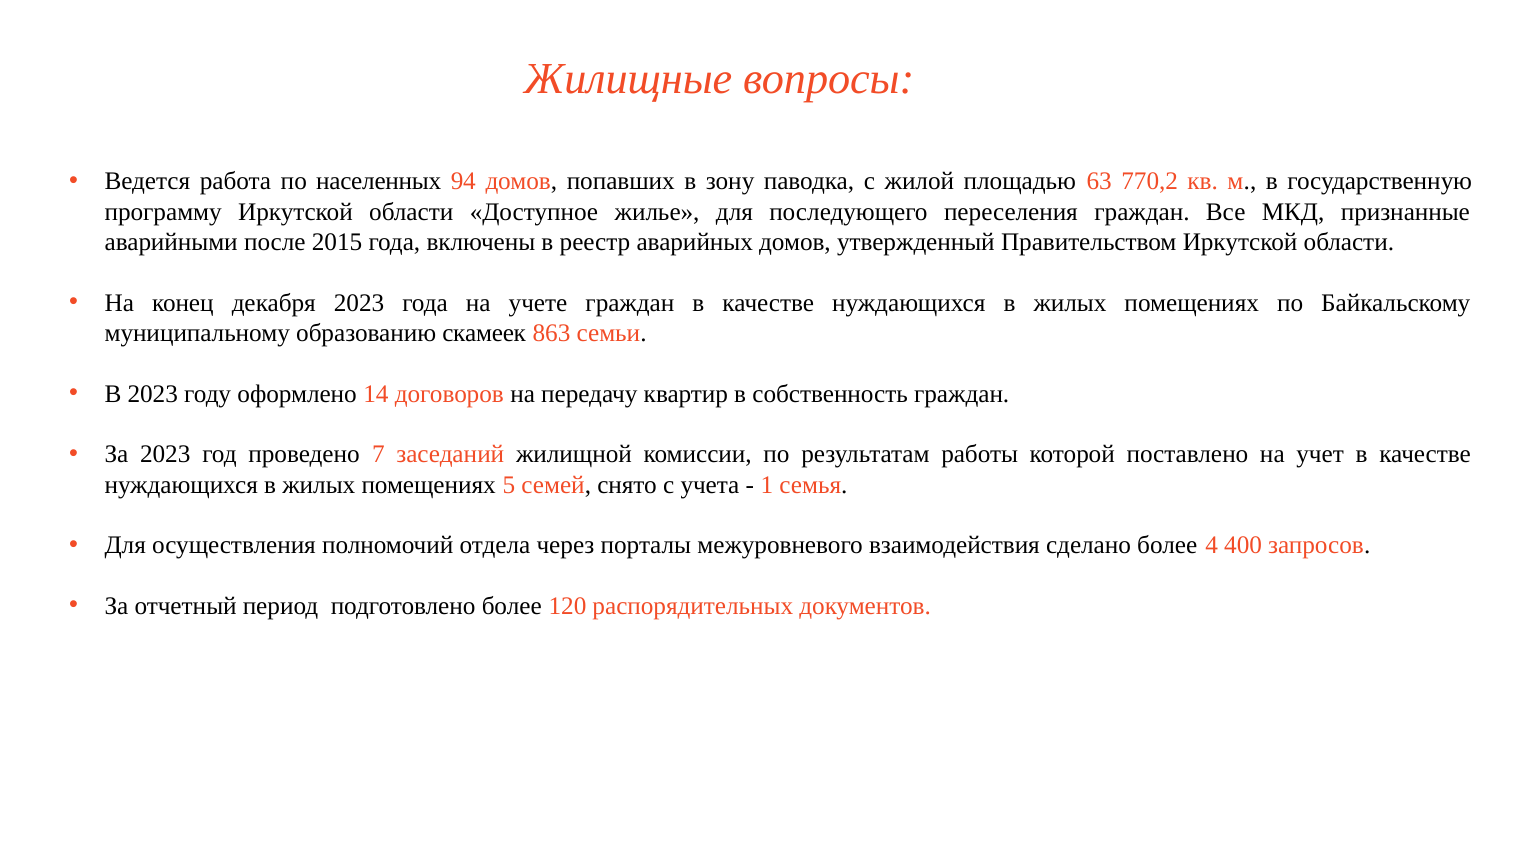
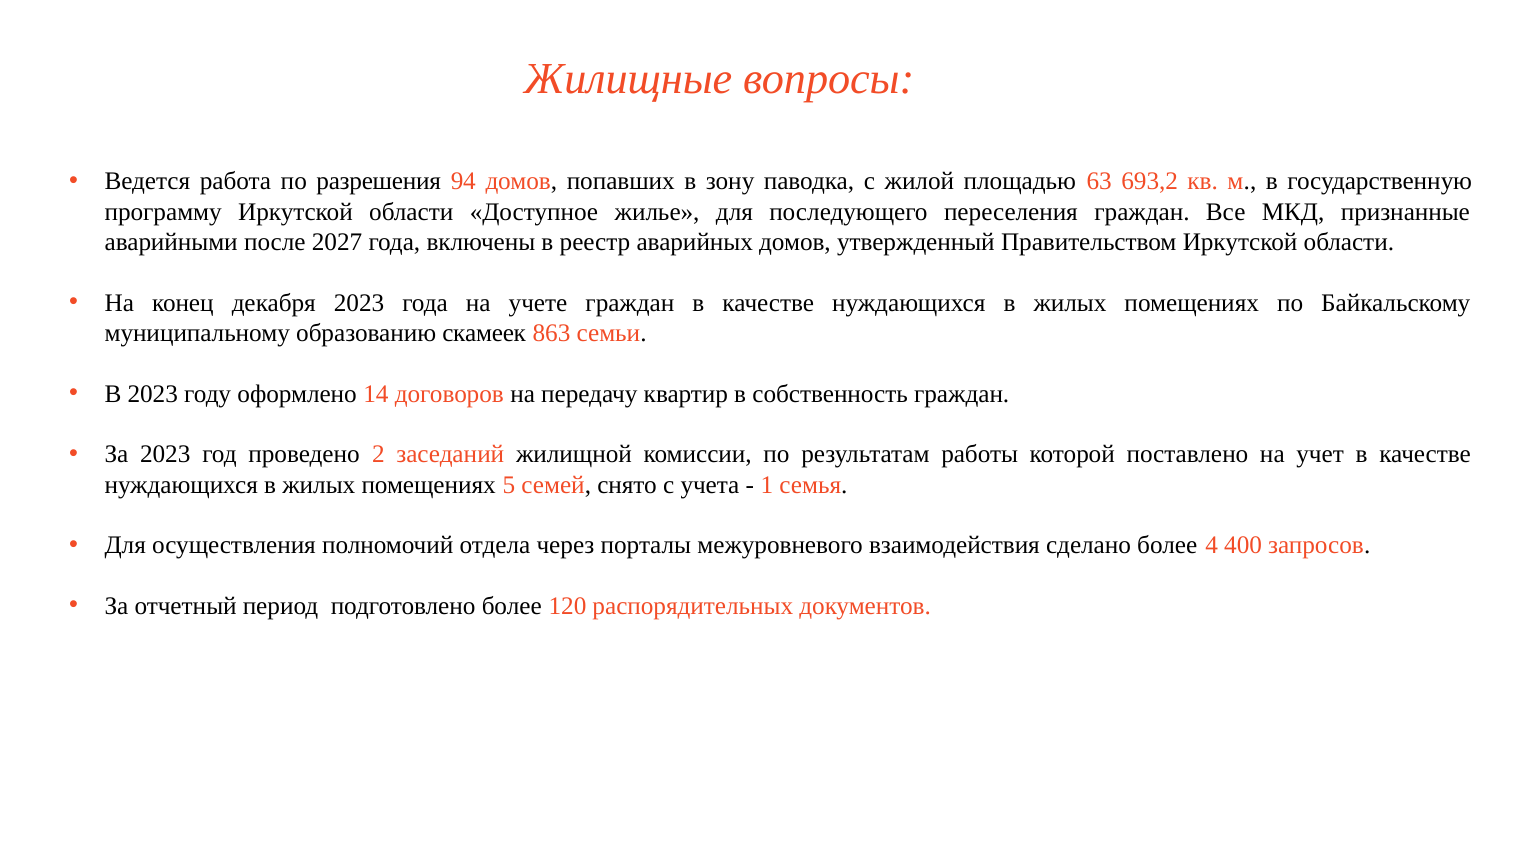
населенных: населенных -> разрешения (379, 182)
770,2: 770,2 -> 693,2 (1150, 182)
2015: 2015 -> 2027 (337, 242)
7: 7 -> 2 (378, 454)
